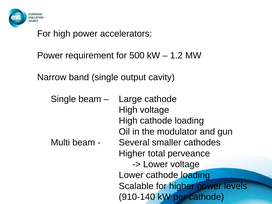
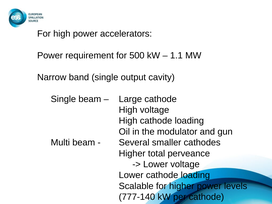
1.2: 1.2 -> 1.1 (176, 55)
910-140: 910-140 -> 777-140 (137, 197)
